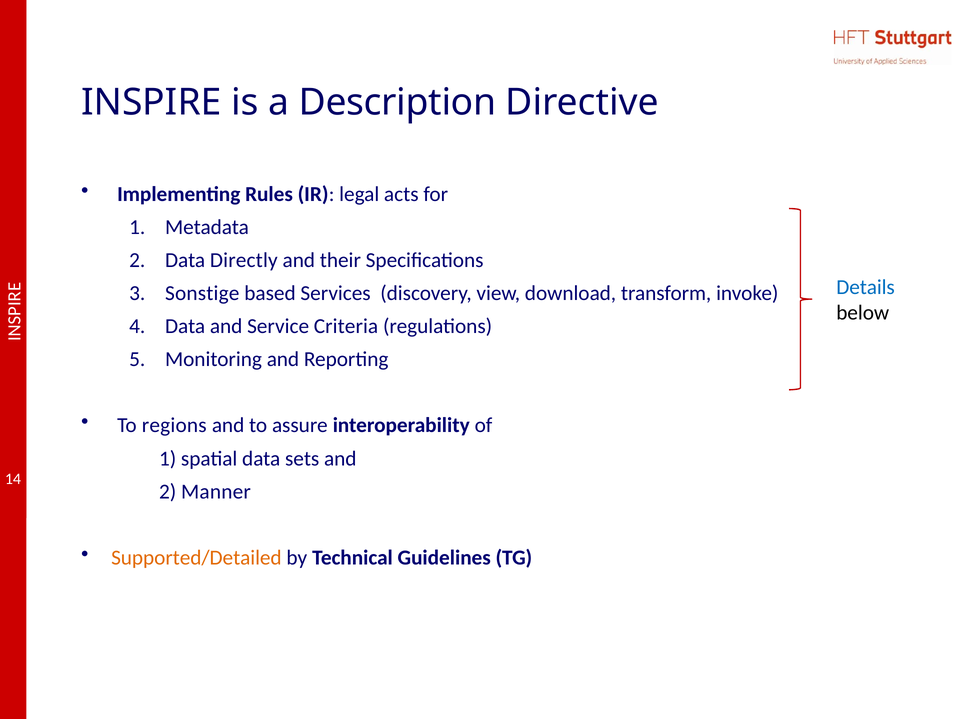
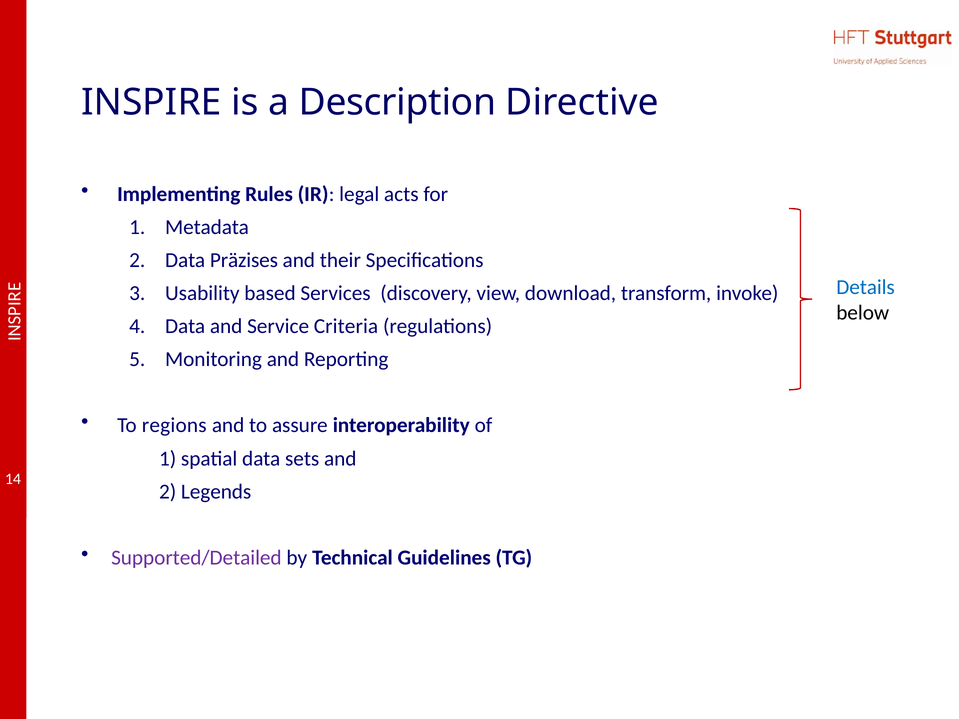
Directly: Directly -> Präzises (244, 260)
Sonstige: Sonstige -> Usability (202, 293)
Manner: Manner -> Legends (216, 492)
Supported/Detailed colour: orange -> purple (196, 558)
